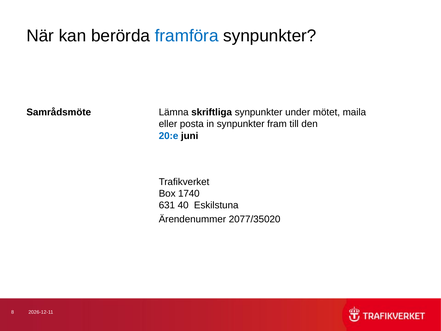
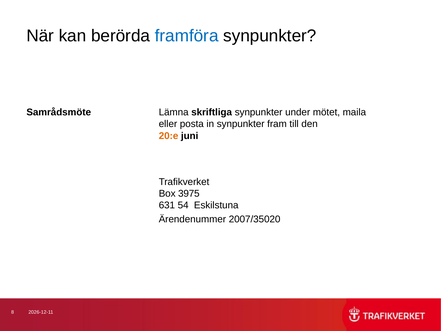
20:e colour: blue -> orange (169, 136)
1740: 1740 -> 3975 (189, 193)
40: 40 -> 54 (183, 205)
2077/35020: 2077/35020 -> 2007/35020 (255, 219)
